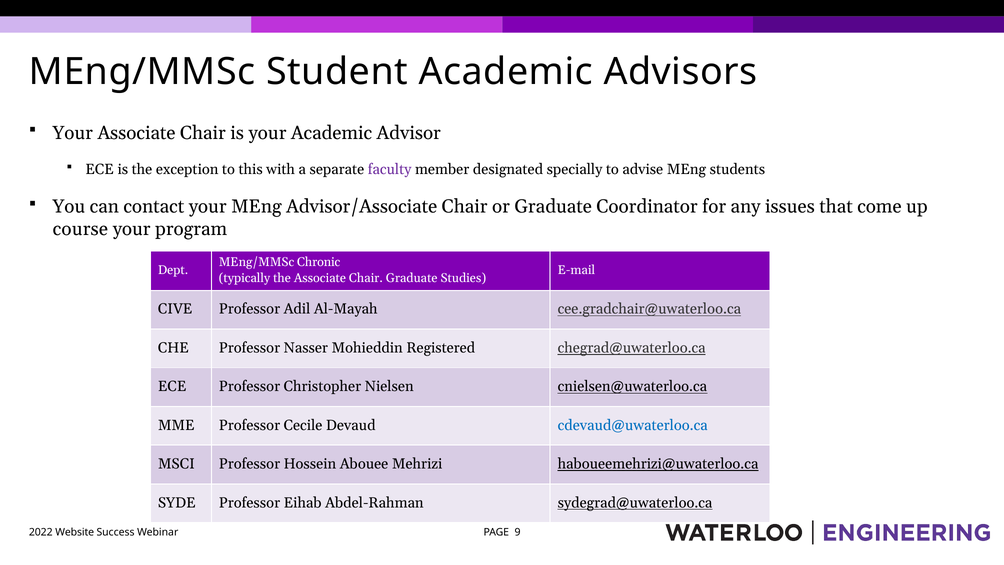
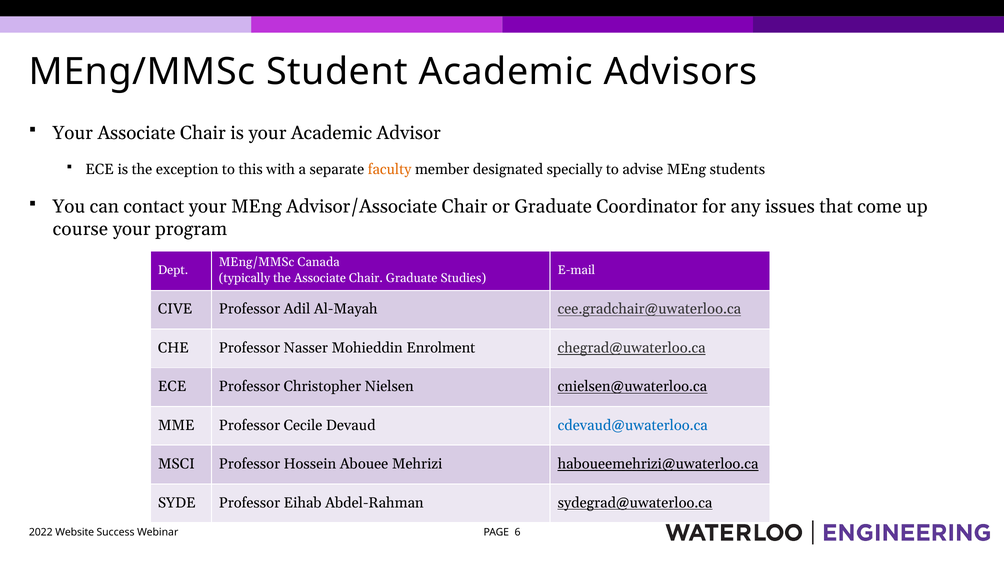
faculty colour: purple -> orange (390, 169)
Chronic: Chronic -> Canada (319, 262)
Registered: Registered -> Enrolment (441, 348)
9: 9 -> 6 (518, 532)
